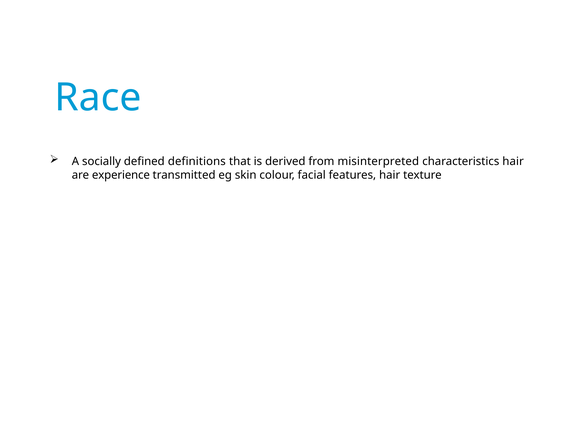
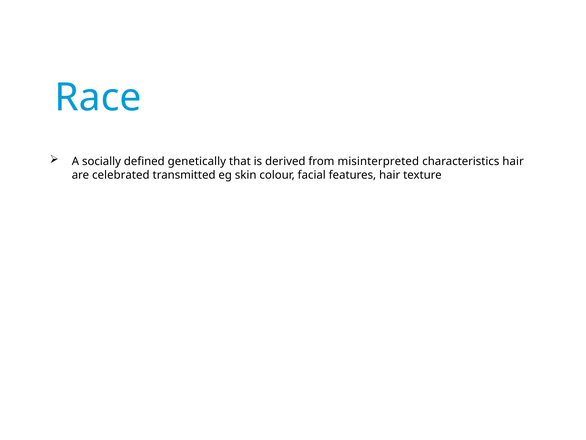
definitions: definitions -> genetically (197, 161)
experience: experience -> celebrated (121, 175)
